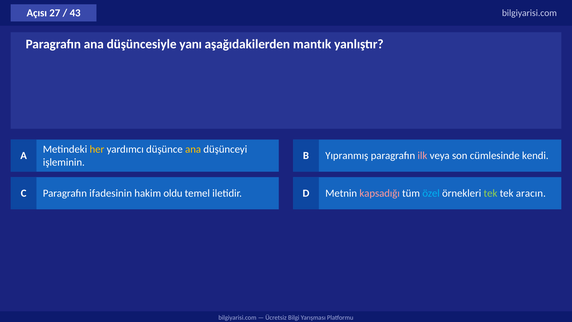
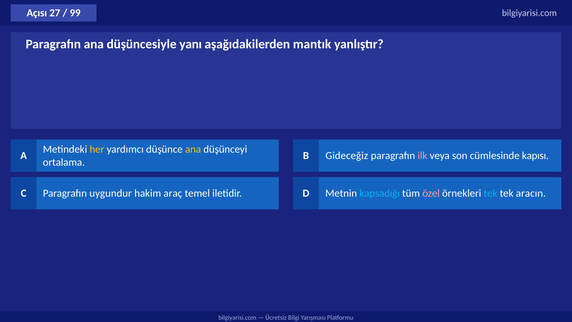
43: 43 -> 99 (75, 13)
Yıpranmış: Yıpranmış -> Gideceğiz (347, 156)
kendi: kendi -> kapısı (535, 156)
işleminin: işleminin -> ortalama (64, 162)
ifadesinin: ifadesinin -> uygundur (111, 193)
oldu: oldu -> araç (173, 193)
kapsadığı colour: pink -> light blue (380, 193)
özel colour: light blue -> pink (431, 193)
tek colour: light green -> light blue (491, 193)
